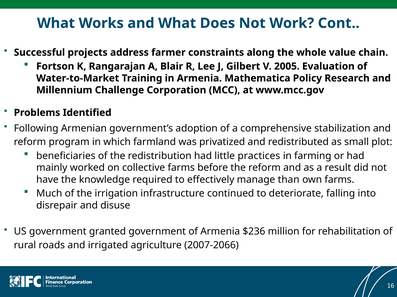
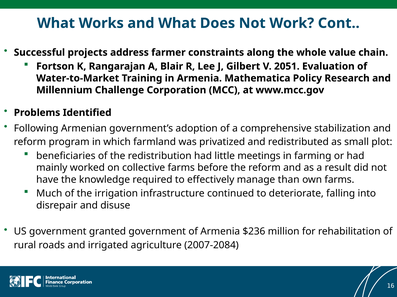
2005: 2005 -> 2051 (287, 66)
practices: practices -> meetings (259, 156)
2007-2066: 2007-2066 -> 2007-2084 (211, 246)
